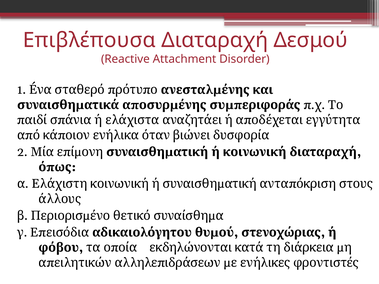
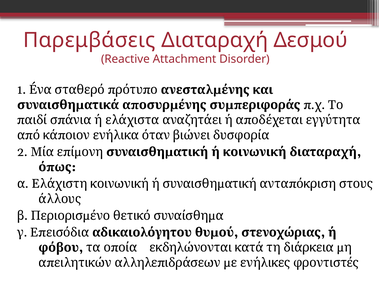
Επιβλέπουσα: Επιβλέπουσα -> Παρεμβάσεις (89, 40)
